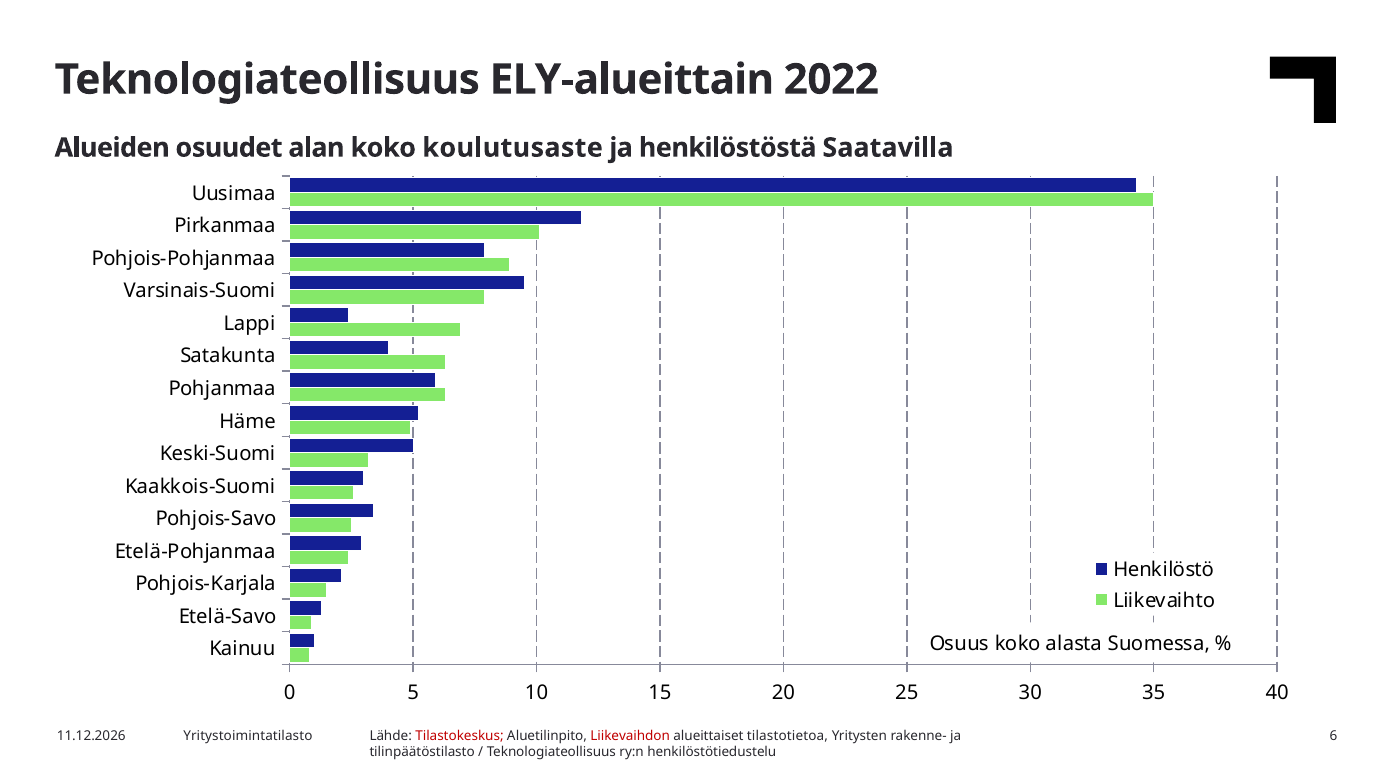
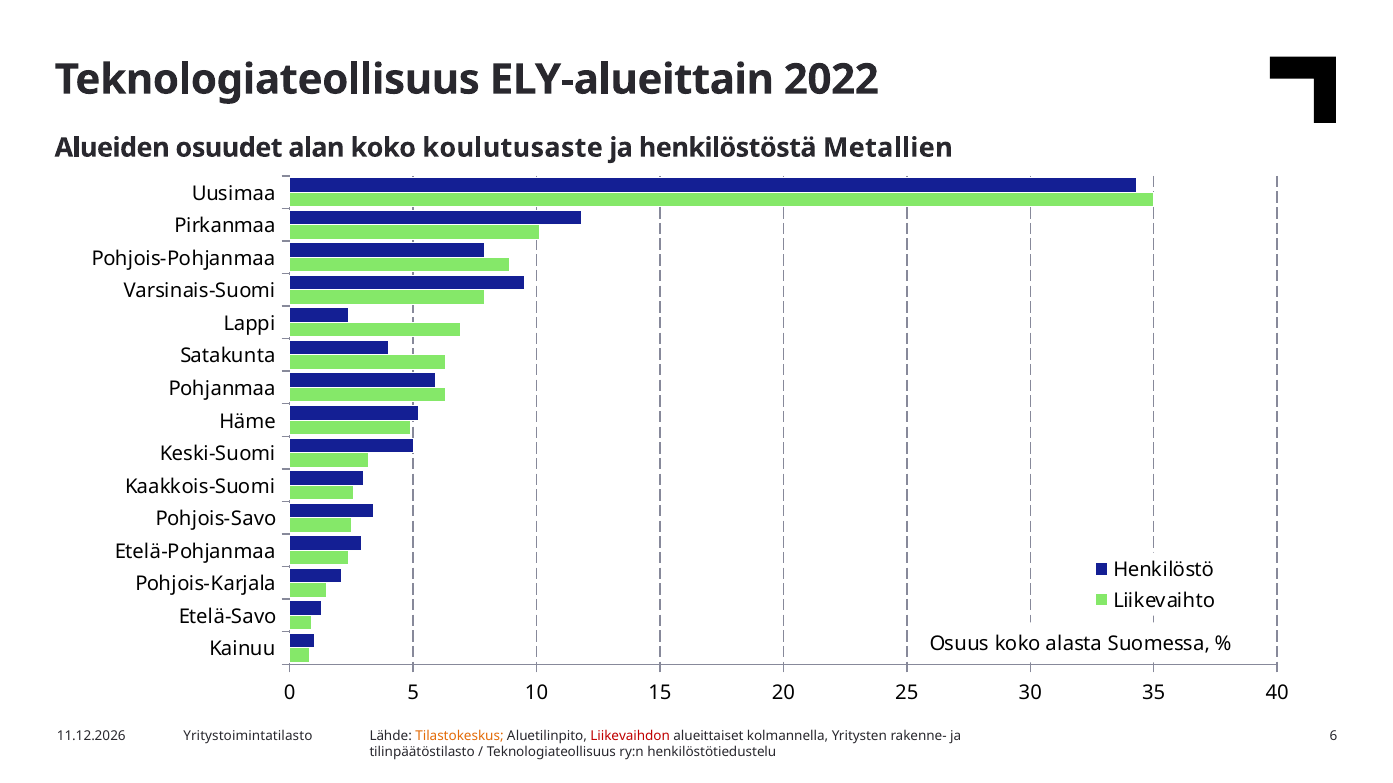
Saatavilla: Saatavilla -> Metallien (888, 148)
Tilastokeskus colour: red -> orange (459, 736)
tilastotietoa: tilastotietoa -> kolmannella (788, 736)
